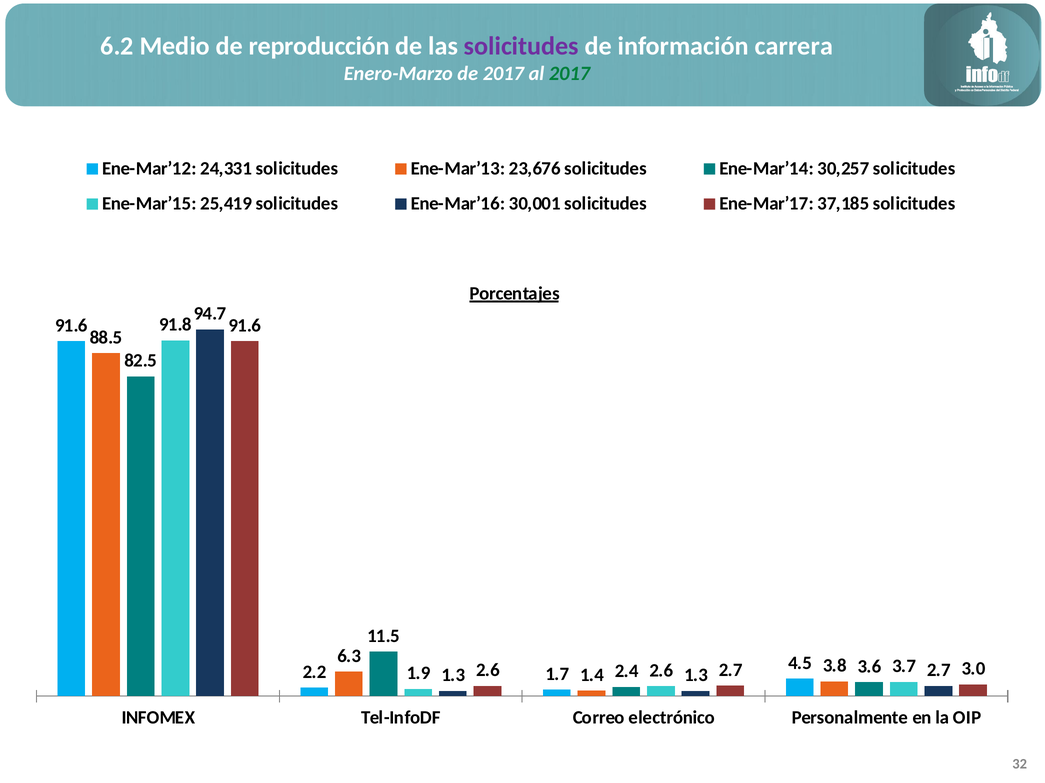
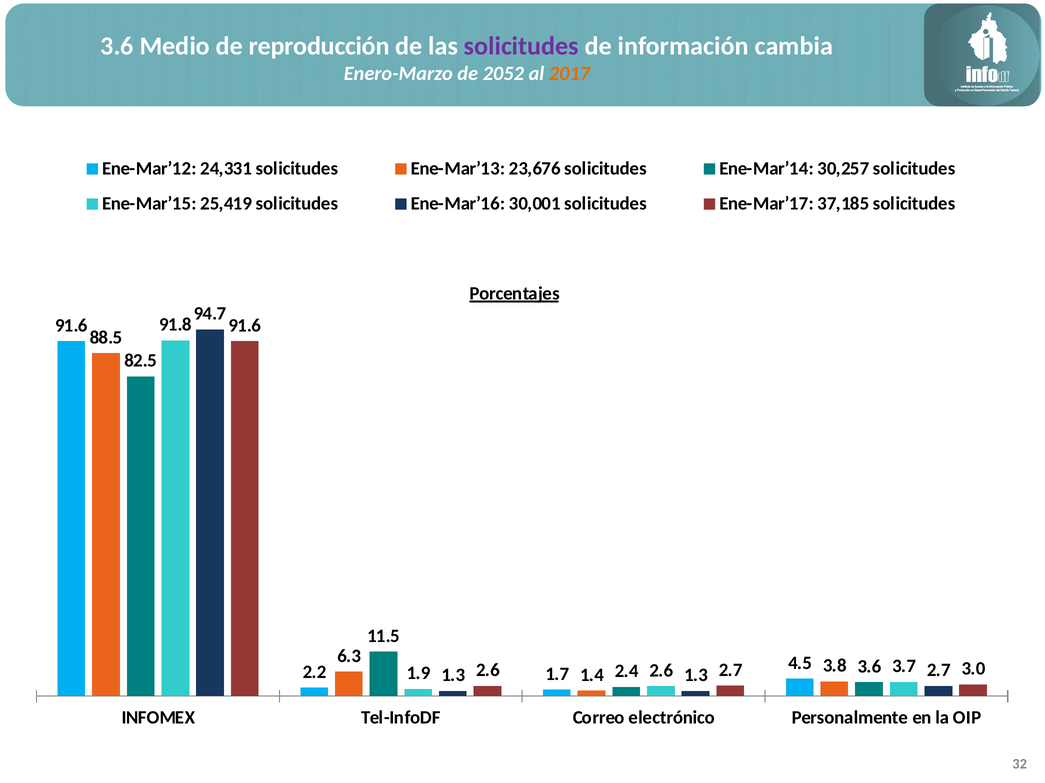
6.2: 6.2 -> 3.6 (117, 46)
carrera: carrera -> cambia (794, 46)
de 2017: 2017 -> 2052 (503, 74)
2017 colour: green -> orange (569, 74)
